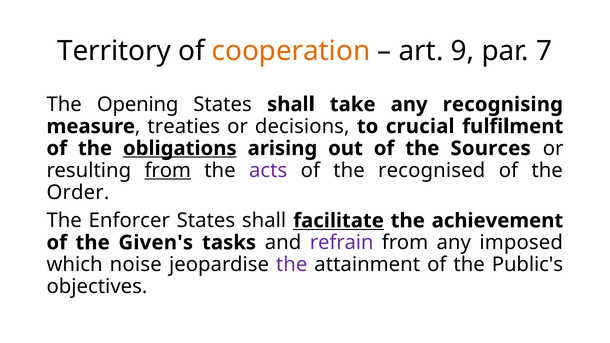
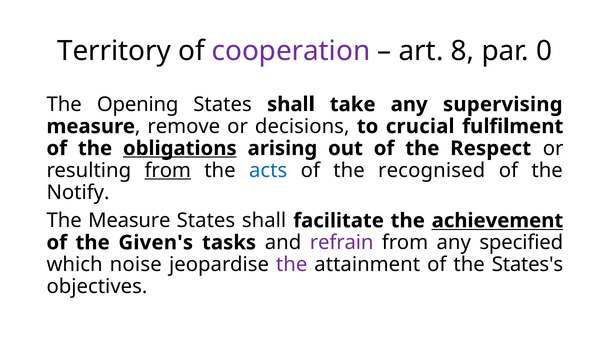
cooperation colour: orange -> purple (291, 51)
9: 9 -> 8 (463, 51)
7: 7 -> 0 (544, 51)
recognising: recognising -> supervising (503, 104)
treaties: treaties -> remove (184, 126)
Sources: Sources -> Respect (491, 148)
acts colour: purple -> blue (268, 170)
Order: Order -> Notify (78, 192)
The Enforcer: Enforcer -> Measure (129, 221)
facilitate underline: present -> none (339, 221)
achievement underline: none -> present (497, 221)
imposed: imposed -> specified (521, 243)
Public's: Public's -> States's (527, 265)
